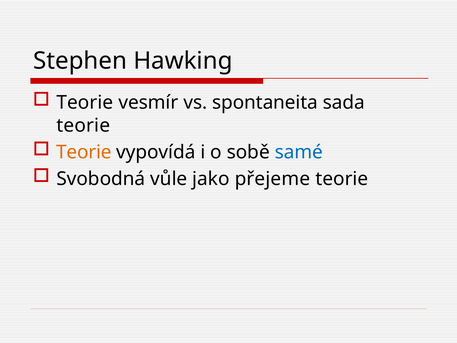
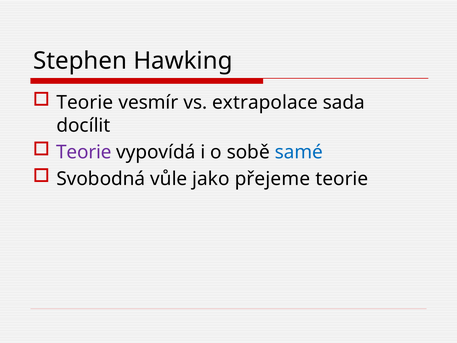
spontaneita: spontaneita -> extrapolace (265, 103)
teorie: teorie -> docílit (83, 125)
Teorie colour: orange -> purple (84, 152)
